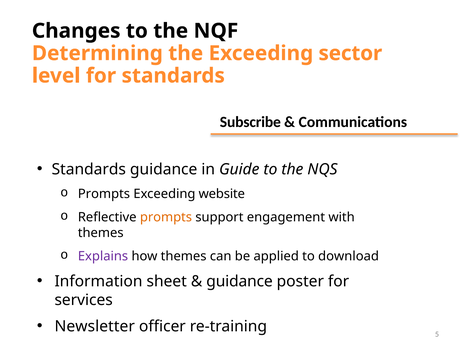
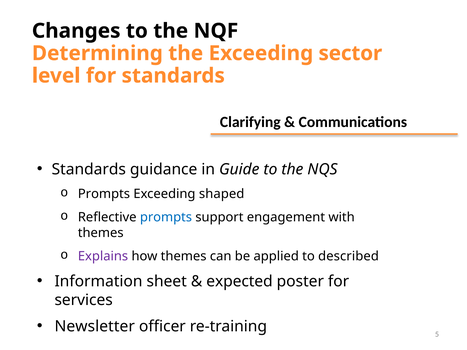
Subscribe: Subscribe -> Clarifying (250, 122)
website: website -> shaped (222, 194)
prompts colour: orange -> blue (166, 217)
download: download -> described (349, 256)
guidance: guidance -> expected (239, 281)
